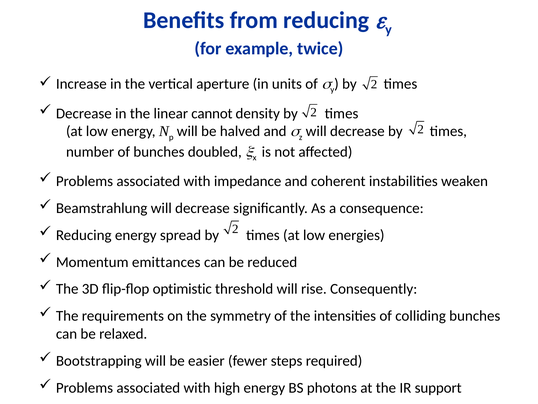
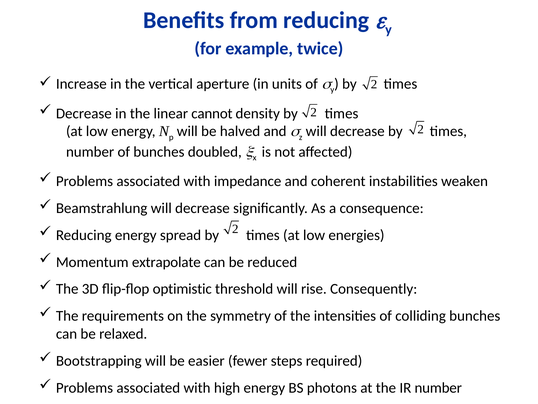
emittances: emittances -> extrapolate (166, 262)
IR support: support -> number (438, 387)
